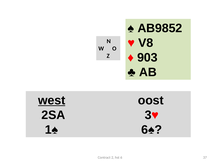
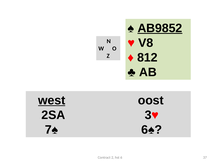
AB9852 underline: none -> present (160, 28)
903: 903 -> 812 (147, 57)
1♠: 1♠ -> 7♠ (52, 130)
